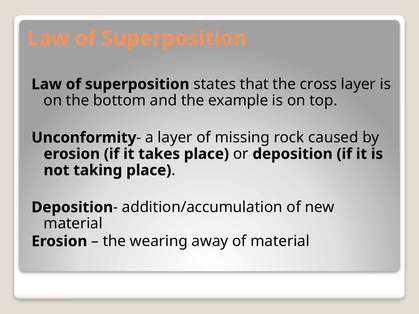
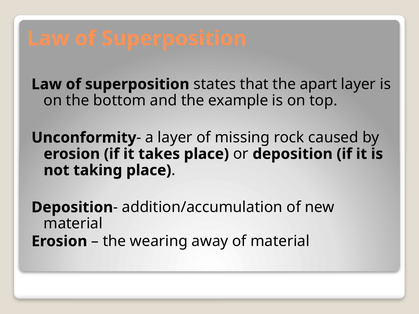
cross: cross -> apart (319, 84)
